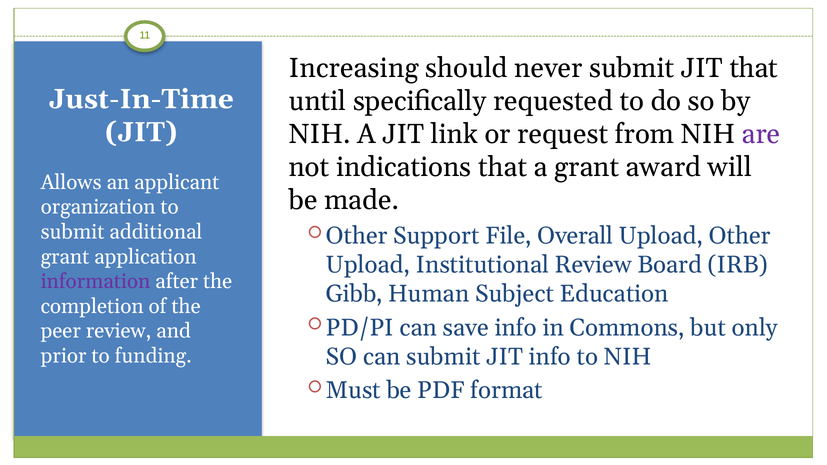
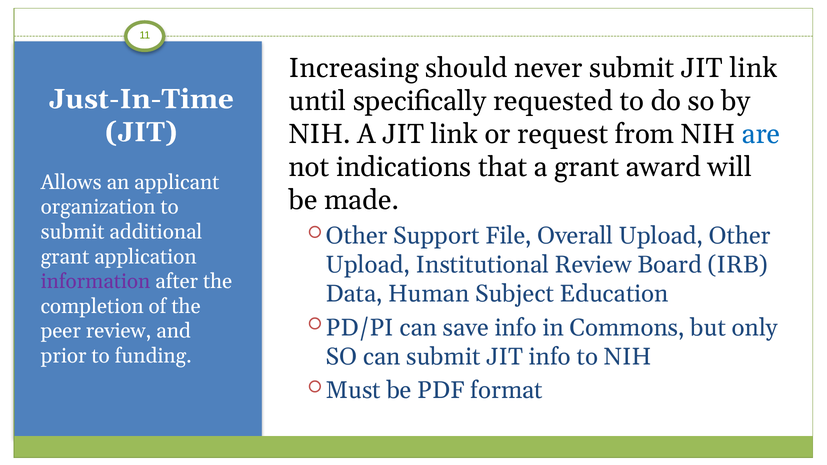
submit JIT that: that -> link (754, 68)
are colour: purple -> blue (761, 134)
Gibb: Gibb -> Data (354, 294)
